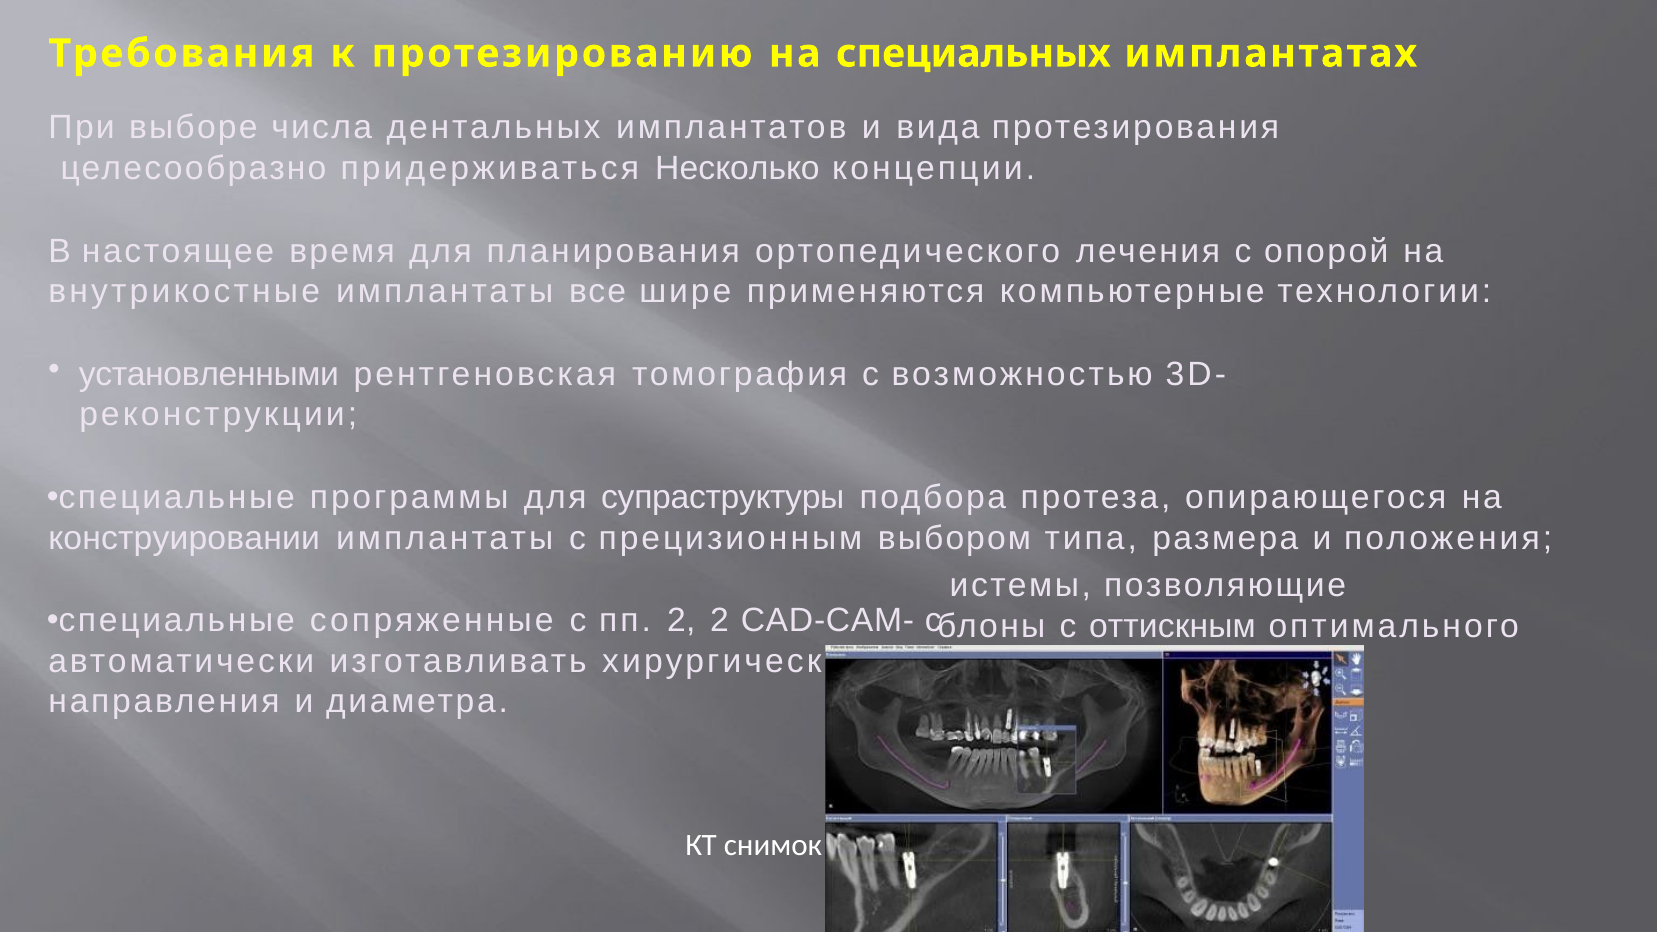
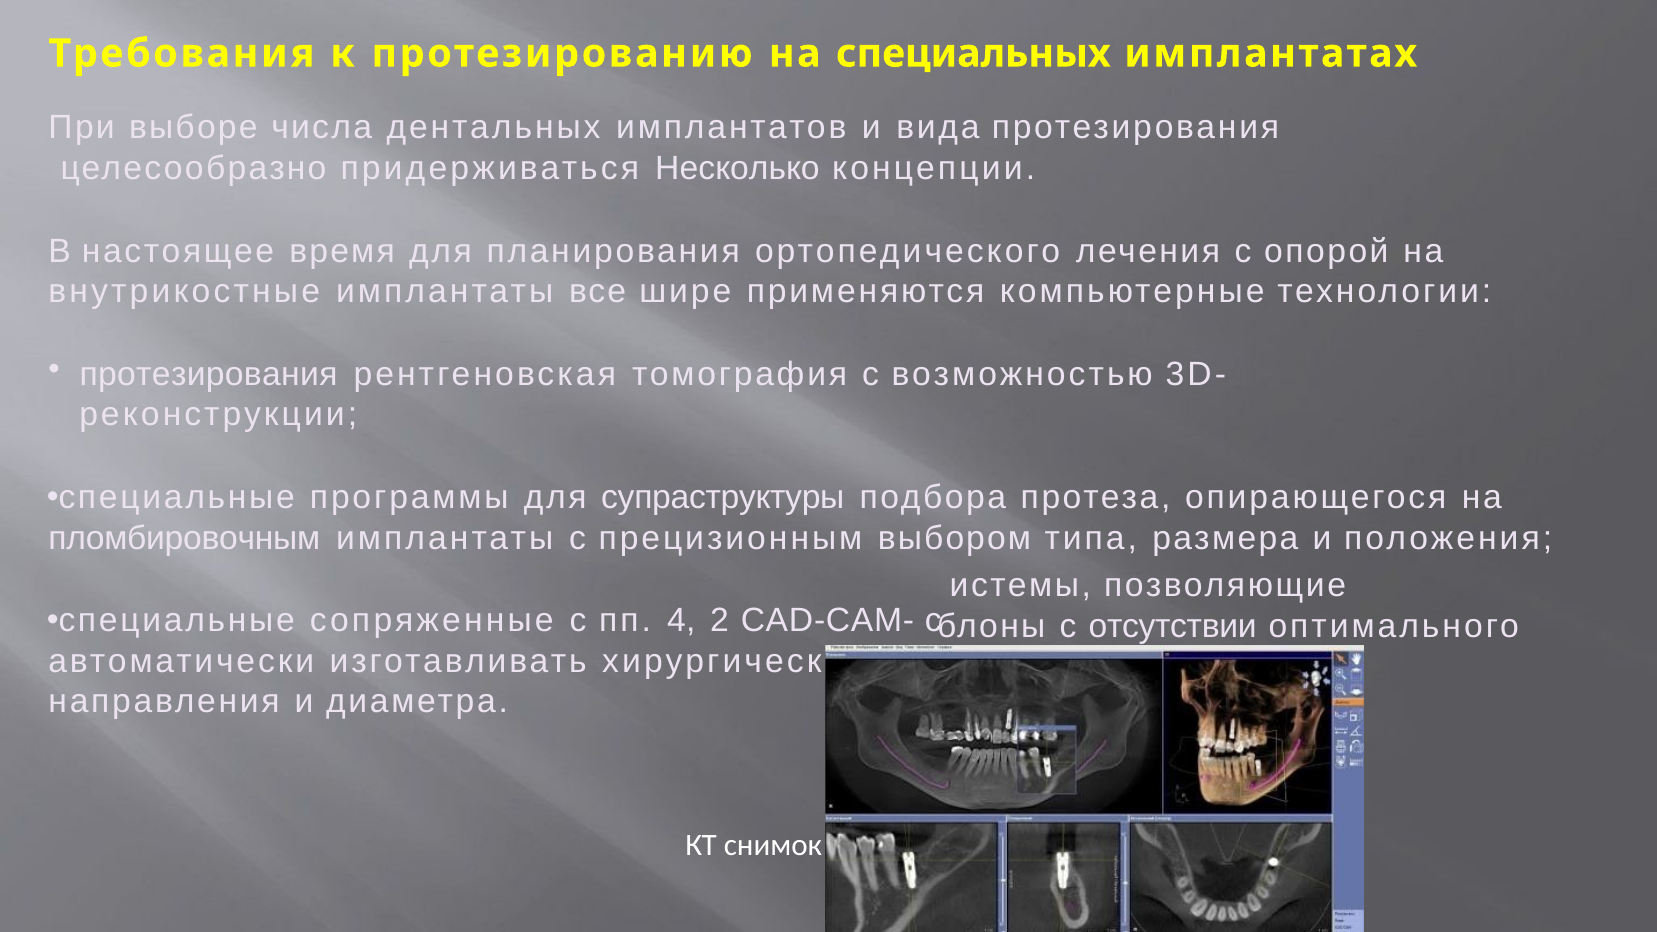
установленными: установленными -> протезирования (209, 374)
конструировании: конструировании -> пломбировочным (184, 538)
пп 2: 2 -> 4 (681, 621)
оттискным: оттискным -> отсутствии (1173, 626)
